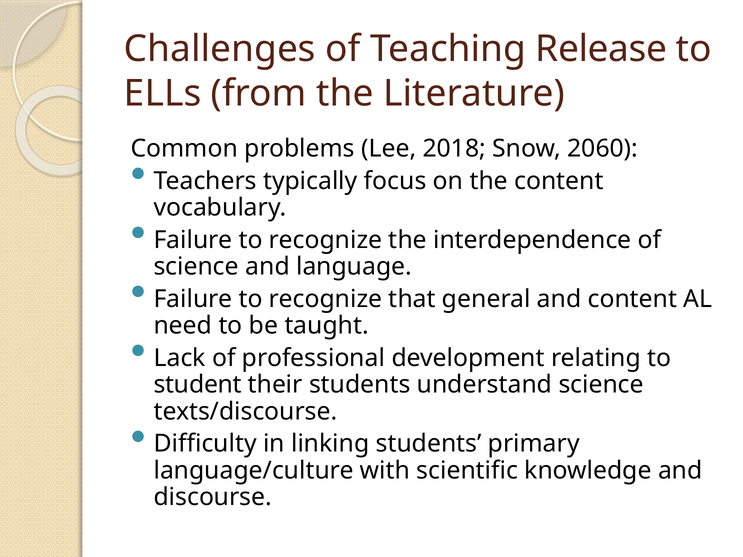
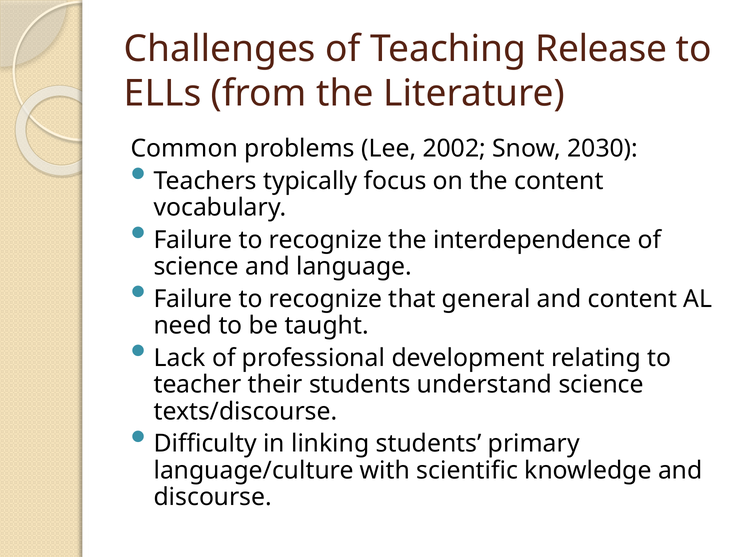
2018: 2018 -> 2002 (454, 149)
2060: 2060 -> 2030 (603, 149)
student: student -> teacher (198, 385)
